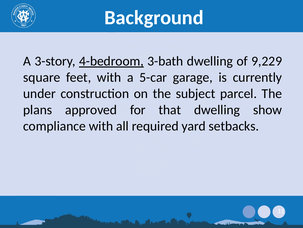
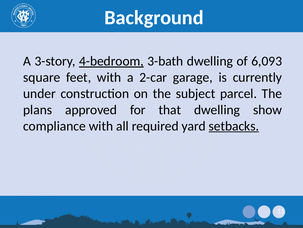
9,229: 9,229 -> 6,093 (267, 61)
5-car: 5-car -> 2-car (153, 77)
setbacks underline: none -> present (234, 126)
